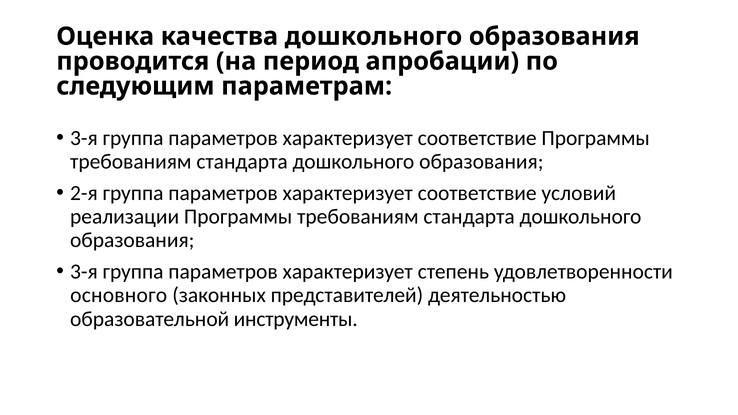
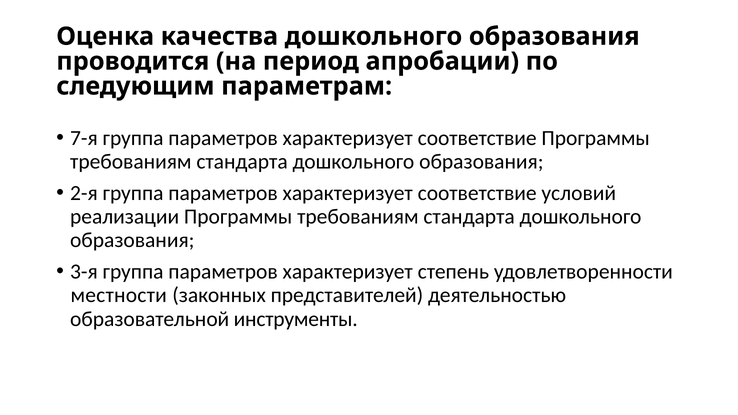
3-я: 3-я -> 7-я (84, 138)
основного: основного -> местности (119, 295)
